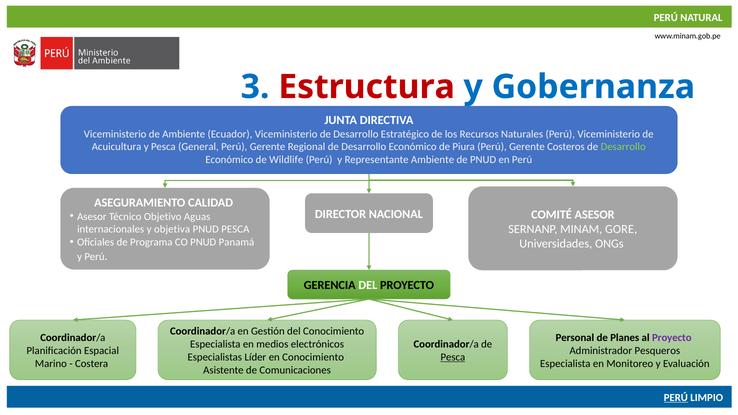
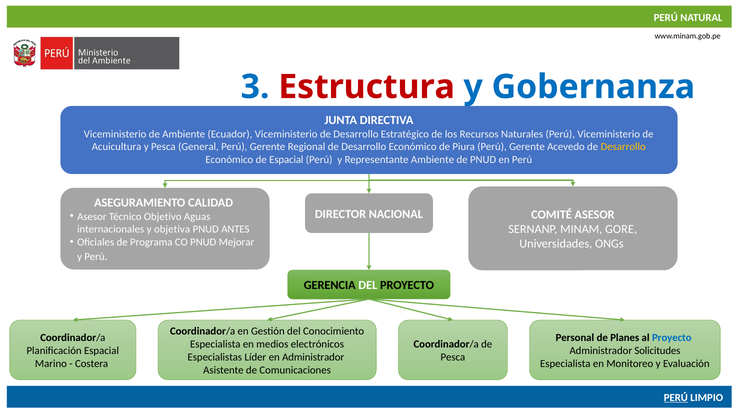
Costeros: Costeros -> Acevedo (566, 147)
Desarrollo colour: light green -> yellow (623, 147)
de Wildlife: Wildlife -> Espacial (286, 160)
PNUD PESCA: PESCA -> ANTES (235, 229)
Panamá: Panamá -> Mejorar (237, 242)
Proyecto colour: purple -> blue (672, 338)
Pesqueros: Pesqueros -> Solicitudes (657, 351)
en Conocimiento: Conocimiento -> Administrador (313, 357)
Pesca underline: present -> none (453, 357)
